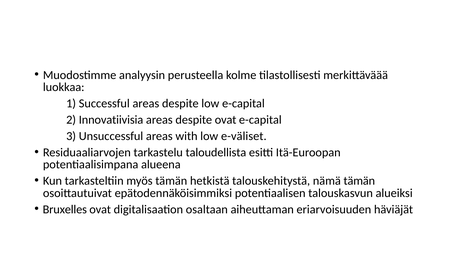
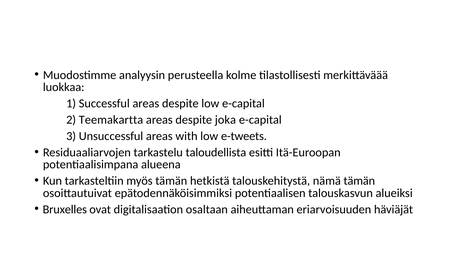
Innovatiivisia: Innovatiivisia -> Teemakartta (111, 120)
despite ovat: ovat -> joka (225, 120)
e-väliset: e-väliset -> e-tweets (244, 136)
